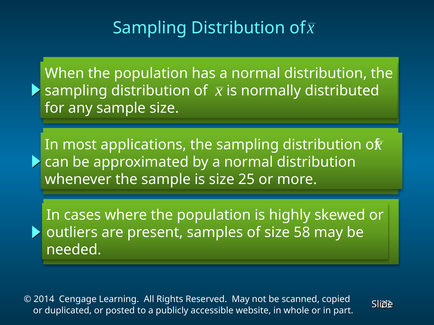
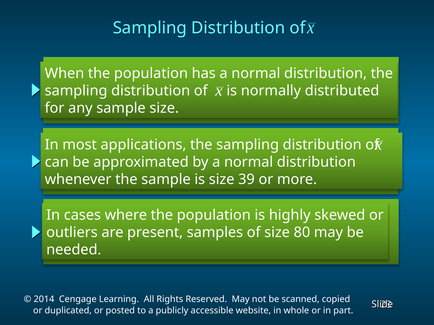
25: 25 -> 39 (246, 180)
58: 58 -> 80 (302, 233)
